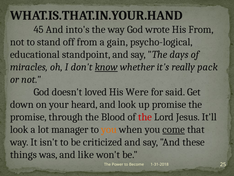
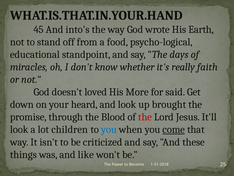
His From: From -> Earth (201, 29)
gain: gain -> food (117, 42)
know underline: present -> none (106, 67)
pack: pack -> faith (208, 67)
Were: Were -> More (137, 92)
up promise: promise -> brought (169, 104)
manager: manager -> children (70, 129)
you colour: orange -> blue (109, 129)
